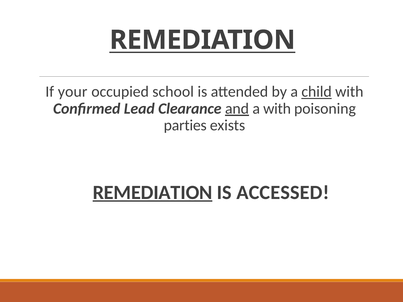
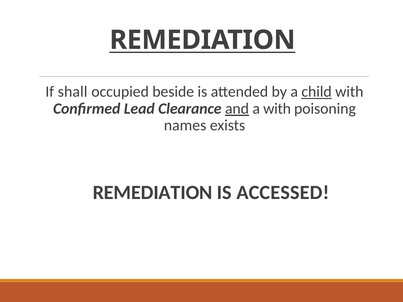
your: your -> shall (73, 92)
school: school -> beside (173, 92)
parties: parties -> names (185, 126)
REMEDIATION underline: present -> none (153, 193)
